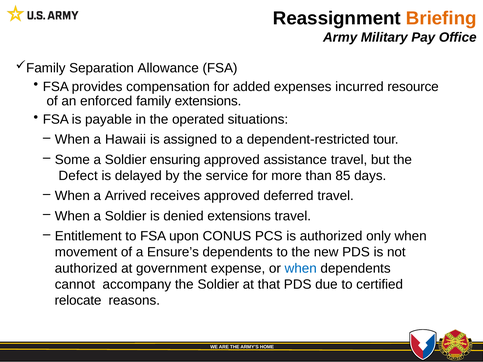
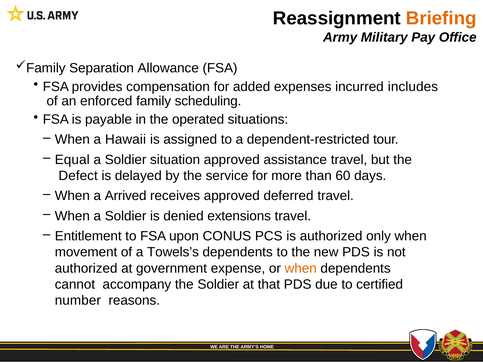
resource: resource -> includes (413, 87)
family extensions: extensions -> scheduling (208, 101)
Some: Some -> Equal (72, 160)
ensuring: ensuring -> situation (175, 160)
85: 85 -> 60 (343, 176)
Ensure’s: Ensure’s -> Towels’s (173, 252)
when colour: blue -> orange (301, 269)
relocate: relocate -> number (78, 301)
